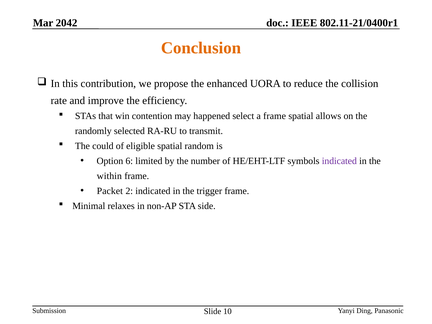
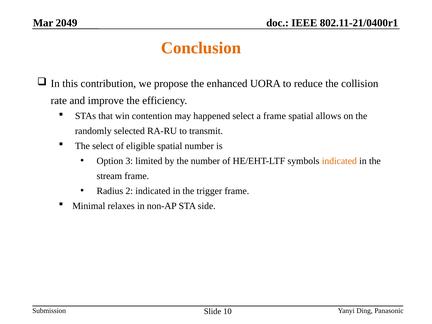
2042: 2042 -> 2049 (67, 23)
The could: could -> select (103, 146)
spatial random: random -> number (199, 146)
6: 6 -> 3 (129, 161)
indicated colour: purple -> orange (339, 161)
within: within -> stream (109, 176)
Packet: Packet -> Radius (110, 191)
